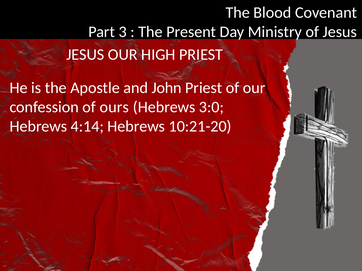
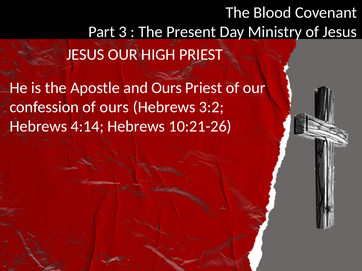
and John: John -> Ours (167, 88)
3:0: 3:0 -> 3:2 (211, 107)
10:21-20: 10:21-20 -> 10:21-26 (200, 127)
